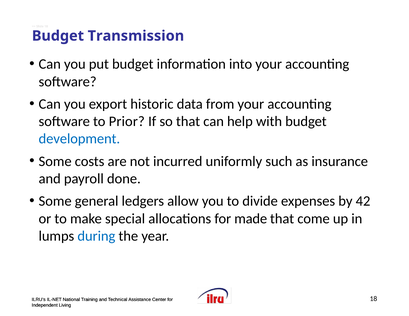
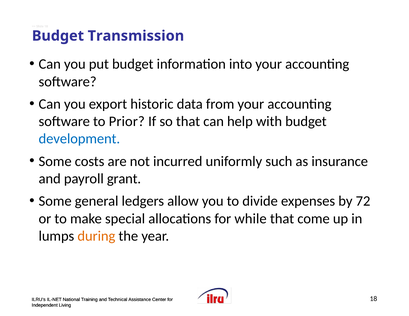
done: done -> grant (124, 179)
42: 42 -> 72 (363, 201)
made: made -> while (251, 219)
during colour: blue -> orange (96, 236)
